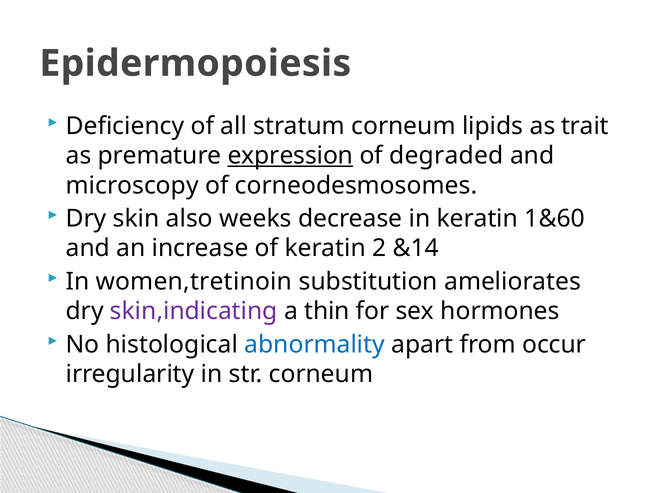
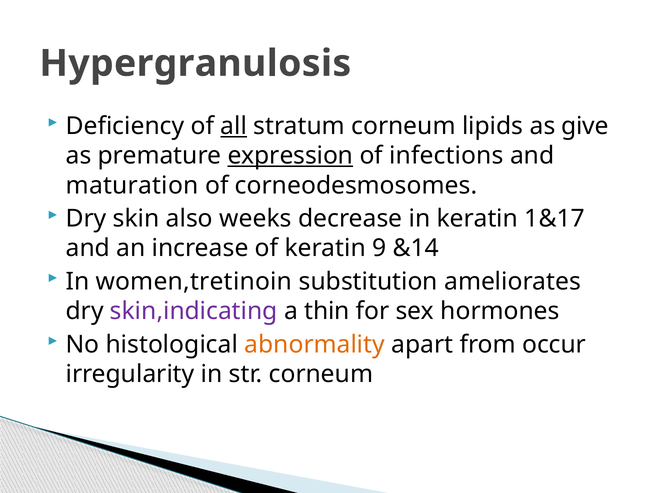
Epidermopoiesis: Epidermopoiesis -> Hypergranulosis (195, 63)
all underline: none -> present (234, 126)
trait: trait -> give (585, 126)
degraded: degraded -> infections (446, 156)
microscopy: microscopy -> maturation (132, 186)
1&60: 1&60 -> 1&17 (555, 219)
2: 2 -> 9 (379, 249)
abnormality colour: blue -> orange (315, 345)
